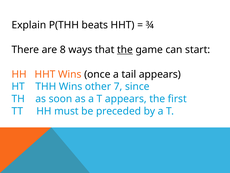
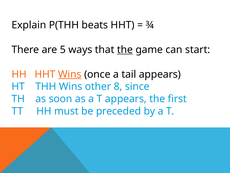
8: 8 -> 5 (63, 50)
Wins underline: none -> present (70, 74)
7: 7 -> 8 (118, 86)
